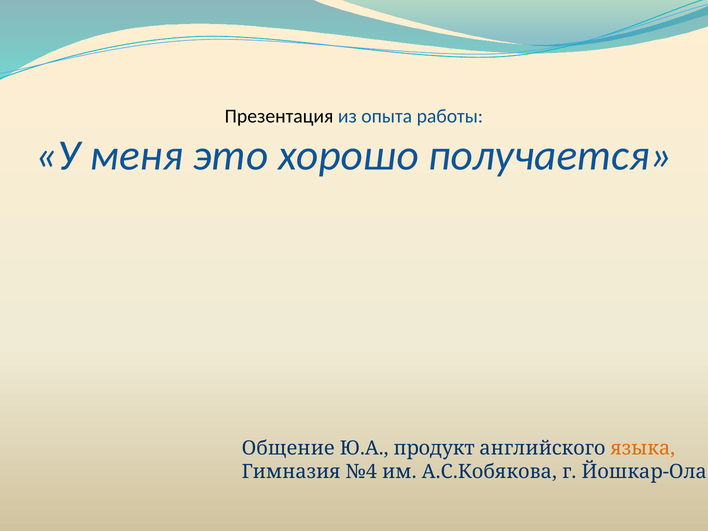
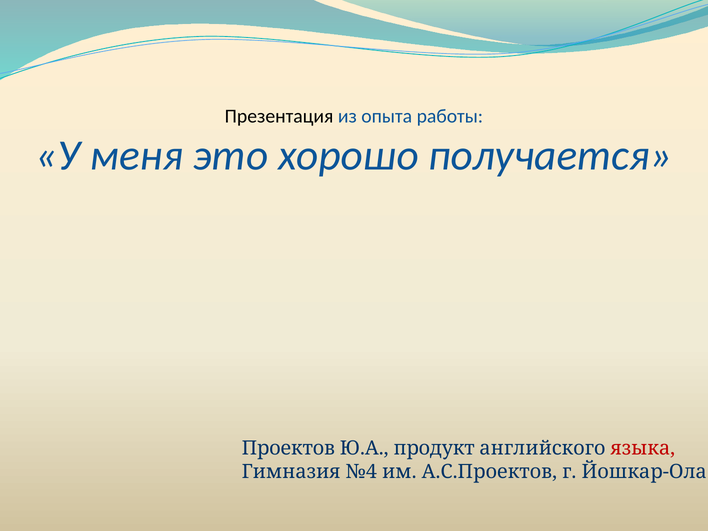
Общение: Общение -> Проектов (288, 448)
языка colour: orange -> red (643, 448)
А.С.Кобякова: А.С.Кобякова -> А.С.Проектов (489, 472)
